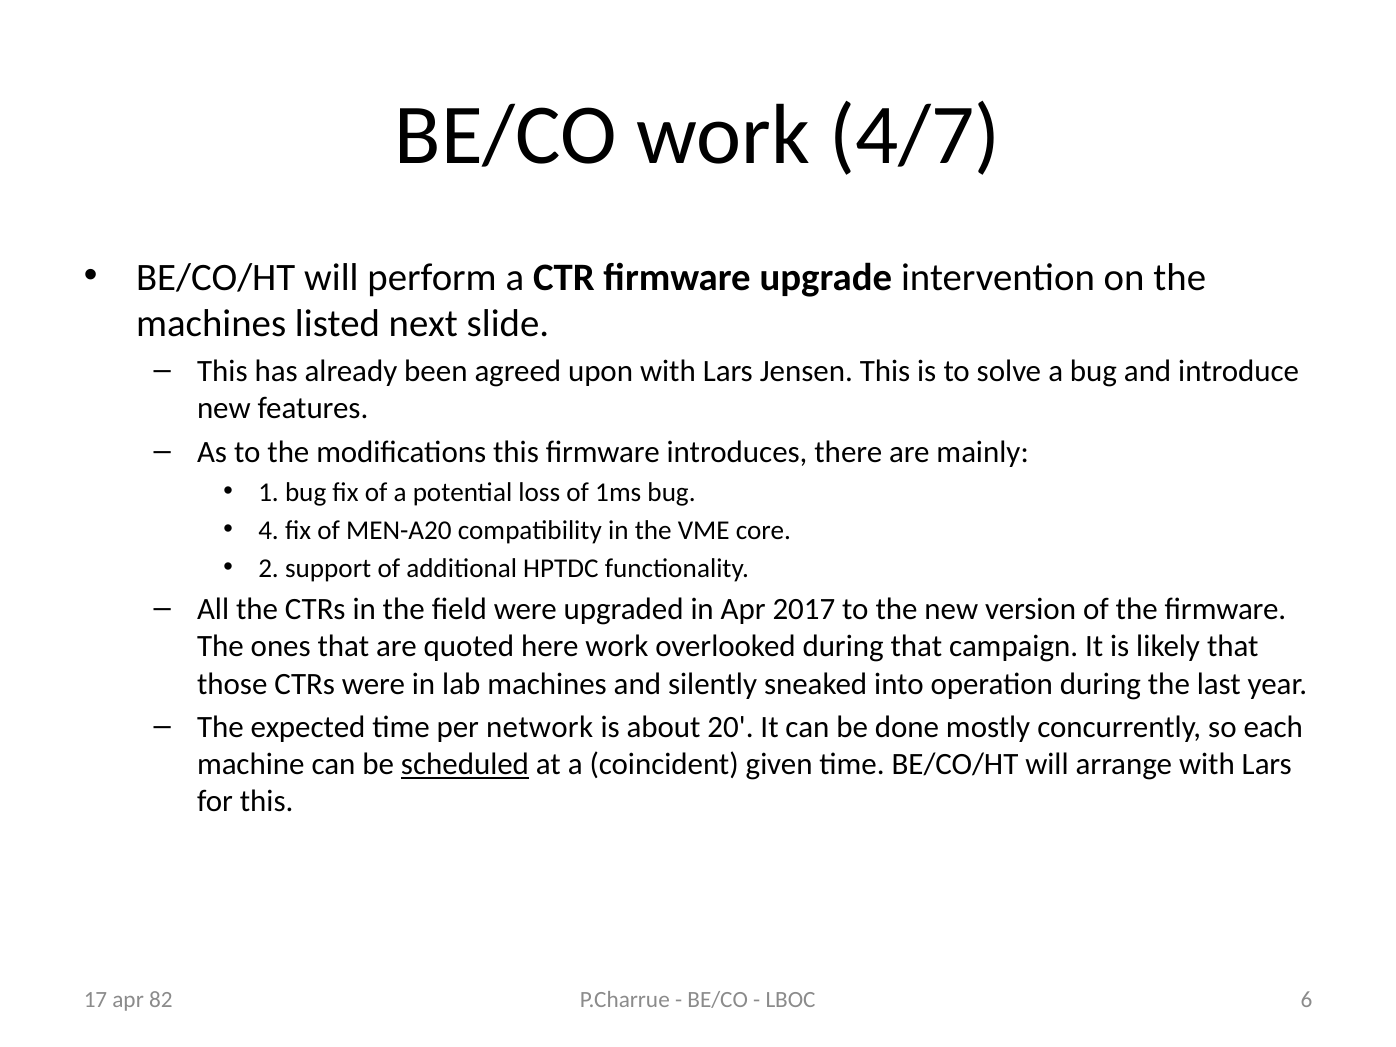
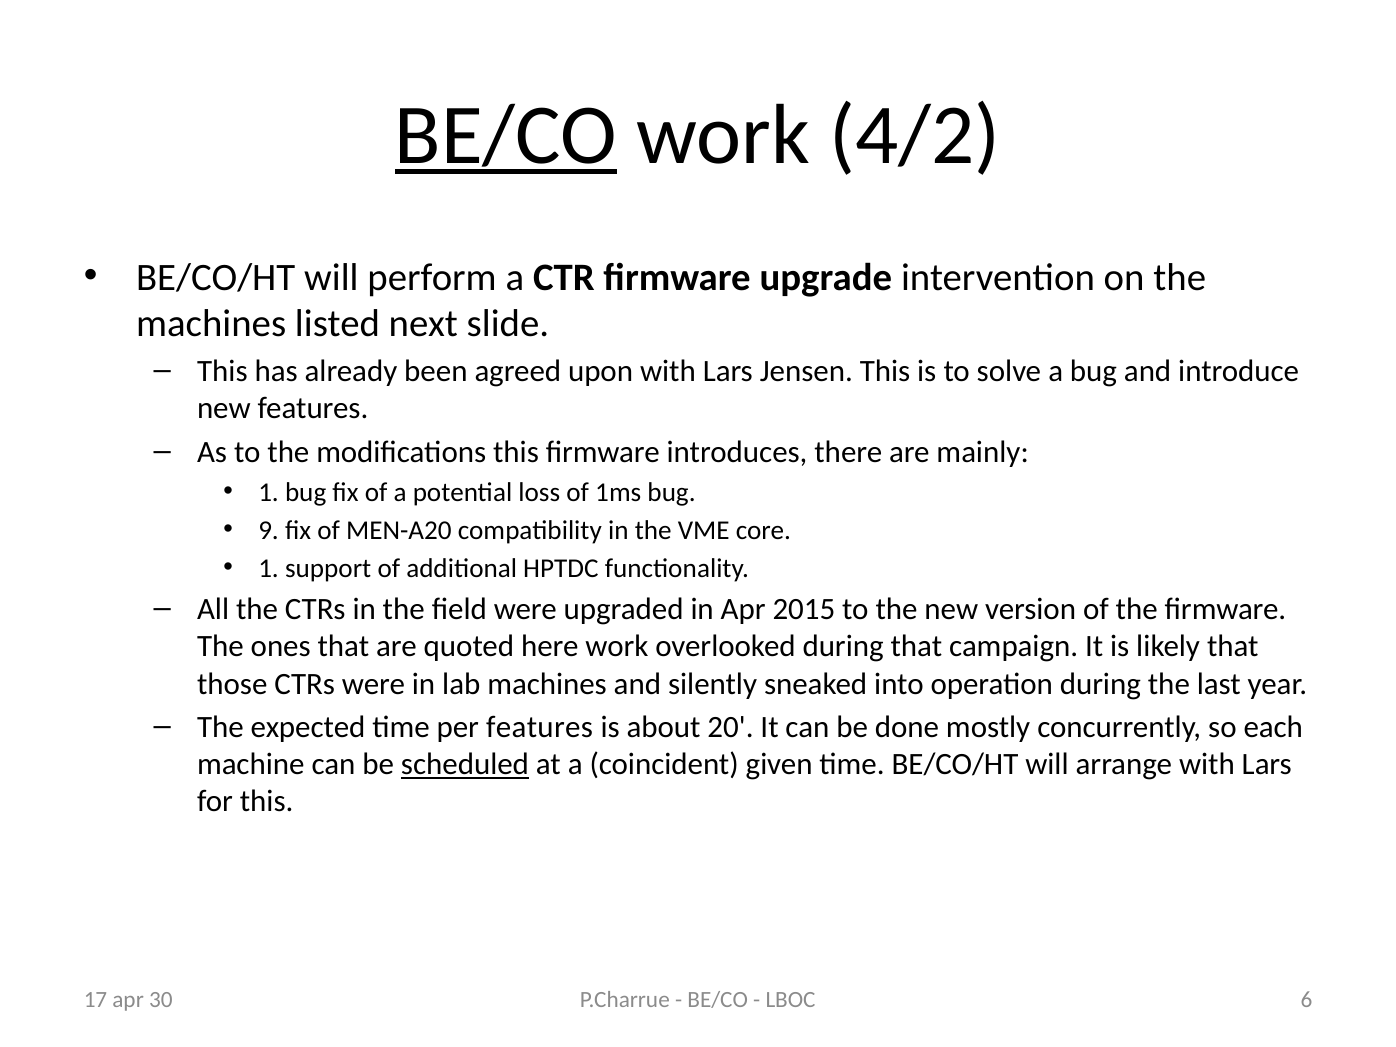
BE/CO underline: none -> present (506, 135)
4/7: 4/7 -> 4/2 (915, 135)
4: 4 -> 9 (269, 530)
2: 2 -> 1 (269, 568)
2017: 2017 -> 2015 (804, 610)
per network: network -> features (540, 727)
82: 82 -> 30 (161, 1000)
